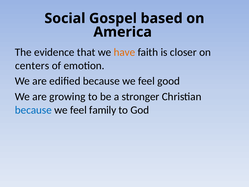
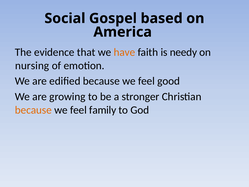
closer: closer -> needy (183, 52)
centers: centers -> nursing (32, 66)
because colour: blue -> orange (33, 110)
